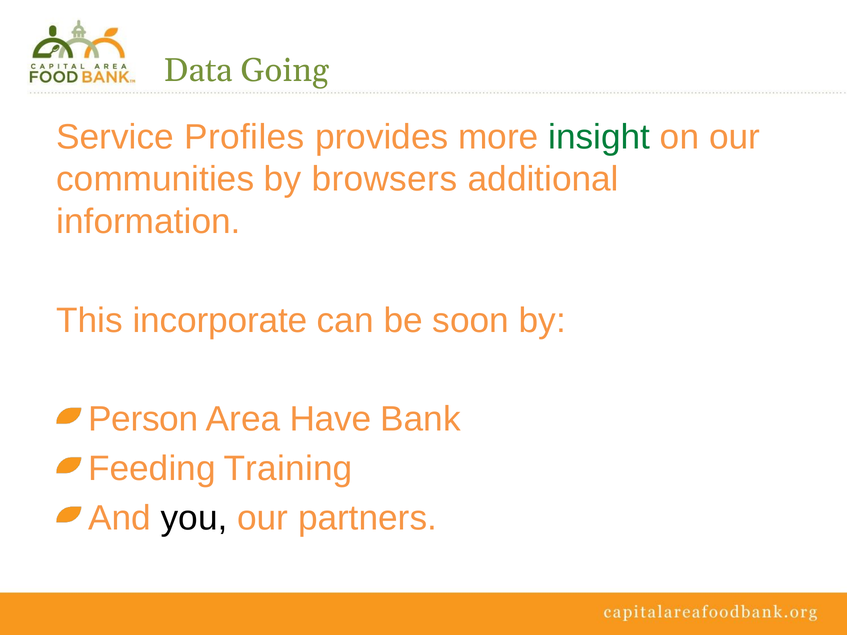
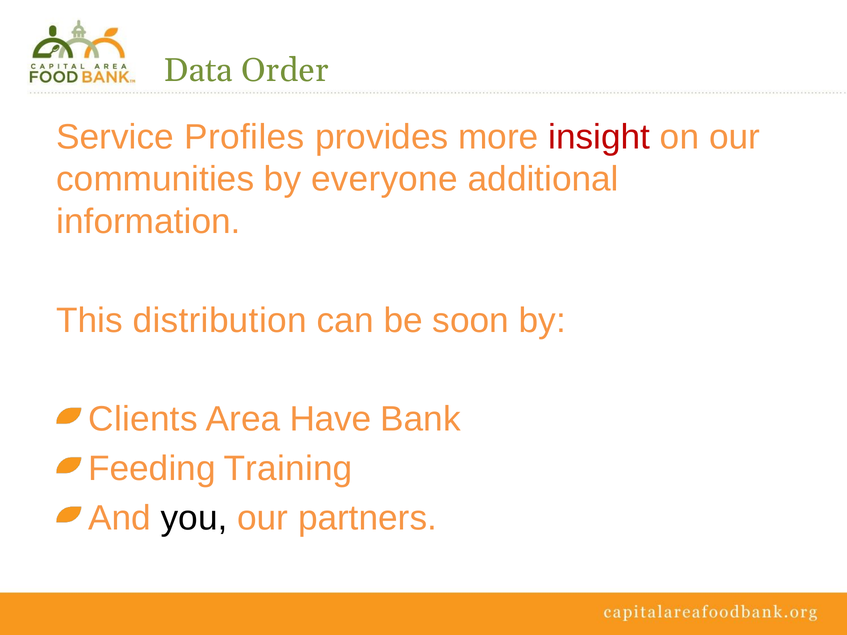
Going: Going -> Order (285, 71)
insight colour: green -> red (599, 137)
browsers: browsers -> everyone (384, 179)
incorporate: incorporate -> distribution (220, 321)
Person: Person -> Clients (143, 419)
